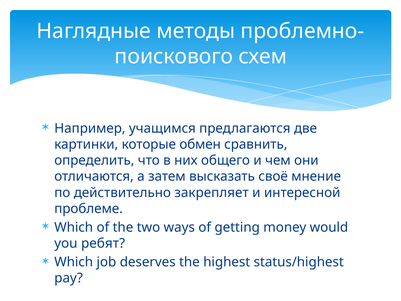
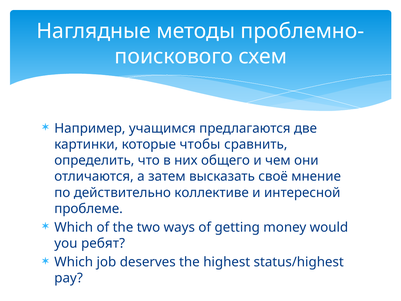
обмен: обмен -> чтобы (200, 144)
закрепляет: закрепляет -> коллективе (212, 192)
